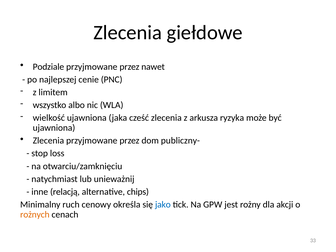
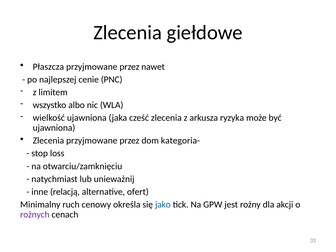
Podziale: Podziale -> Płaszcza (48, 67)
publiczny-: publiczny- -> kategoria- (180, 141)
chips: chips -> ofert (138, 192)
rożnych colour: orange -> purple (35, 215)
